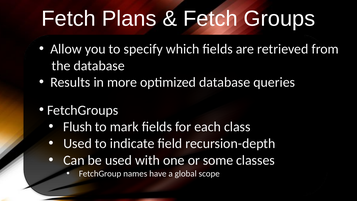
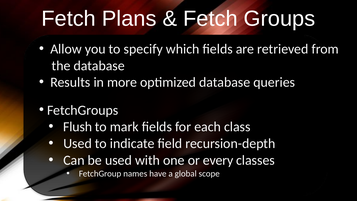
some: some -> every (218, 160)
